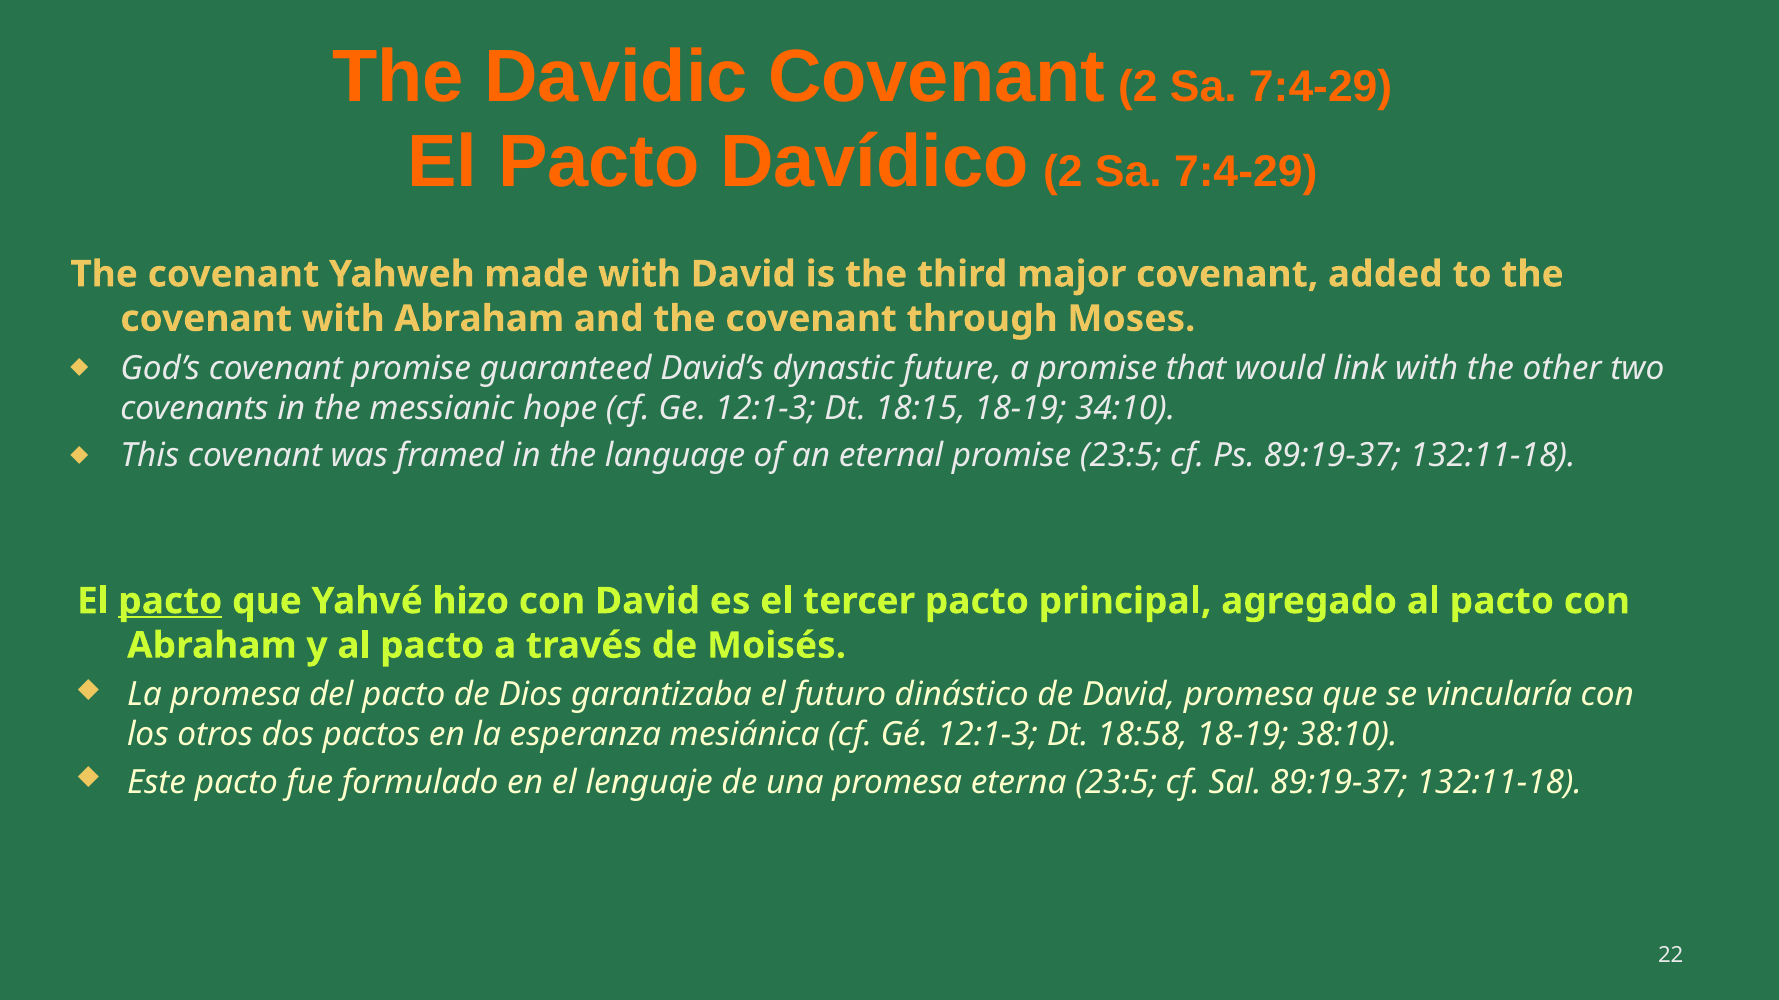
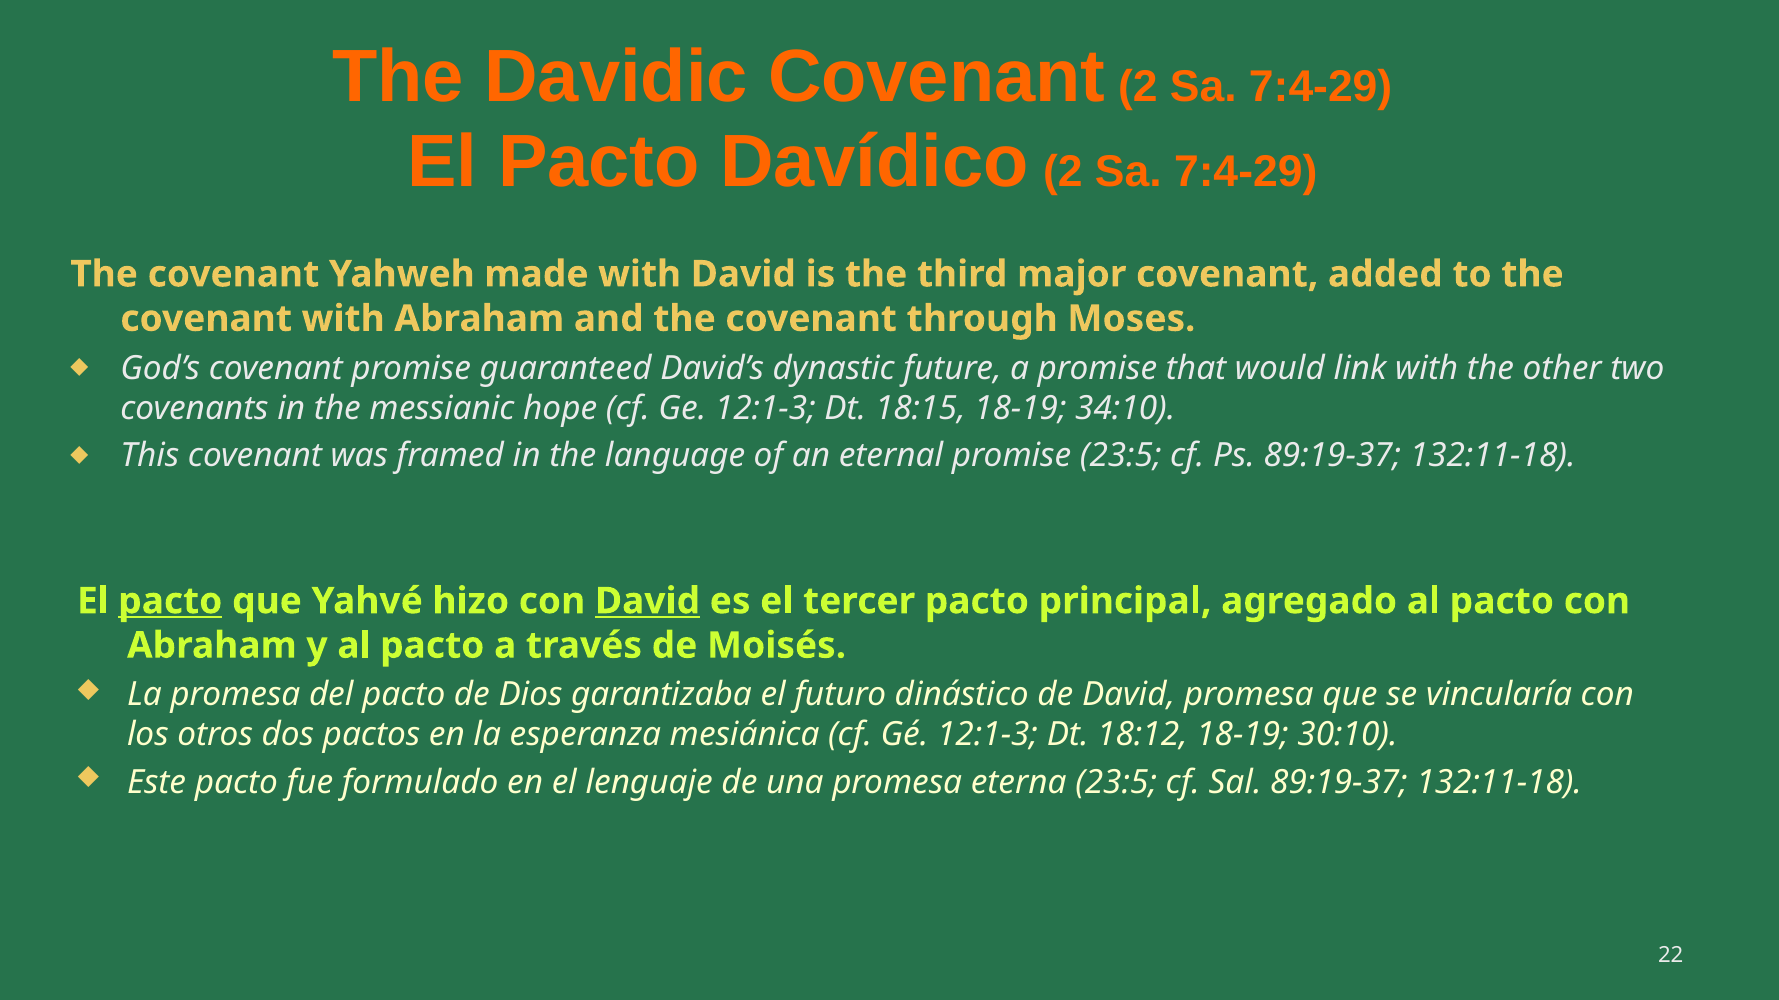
David underline: none -> present (647, 601)
18:58: 18:58 -> 18:12 (1142, 735)
38:10: 38:10 -> 30:10 (1348, 735)
